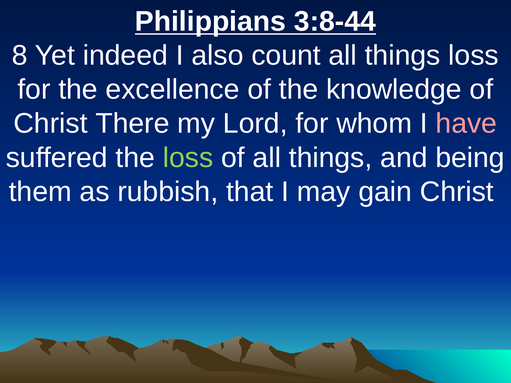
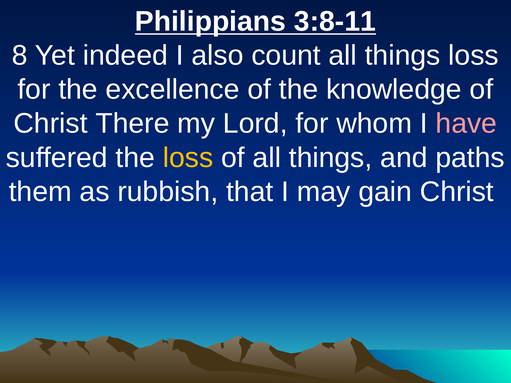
3:8-44: 3:8-44 -> 3:8-11 (335, 22)
loss colour: light green -> yellow (188, 158)
being: being -> paths (470, 158)
